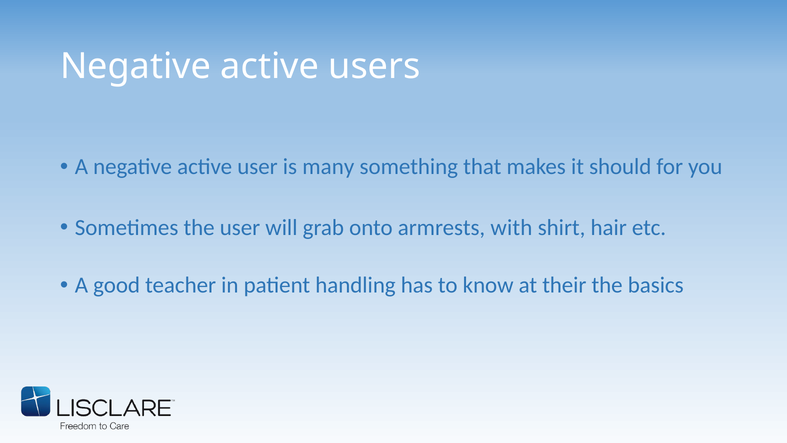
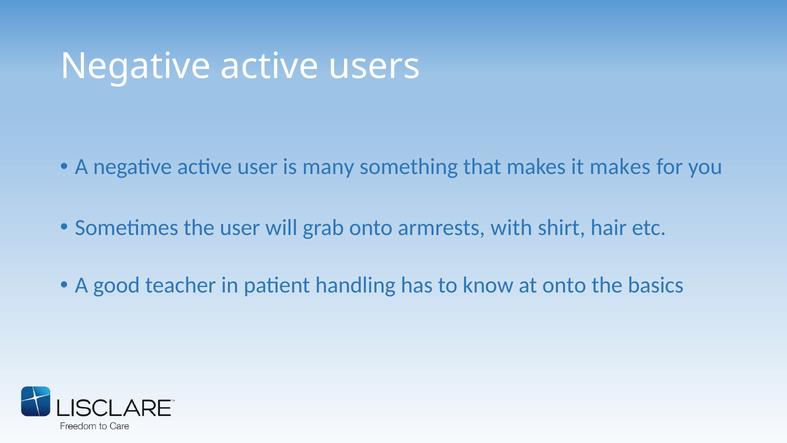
it should: should -> makes (620, 167)
at their: their -> onto (564, 285)
